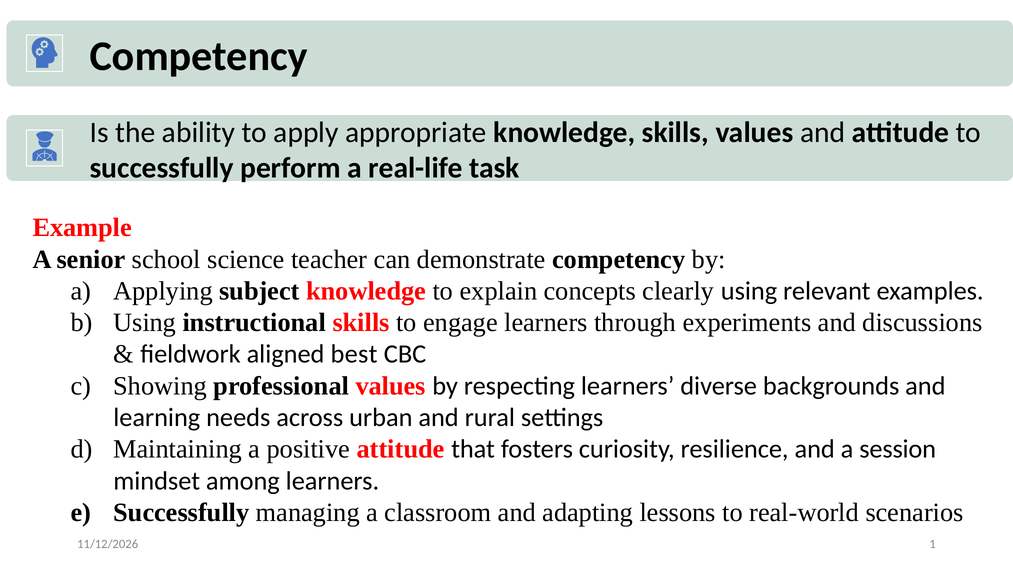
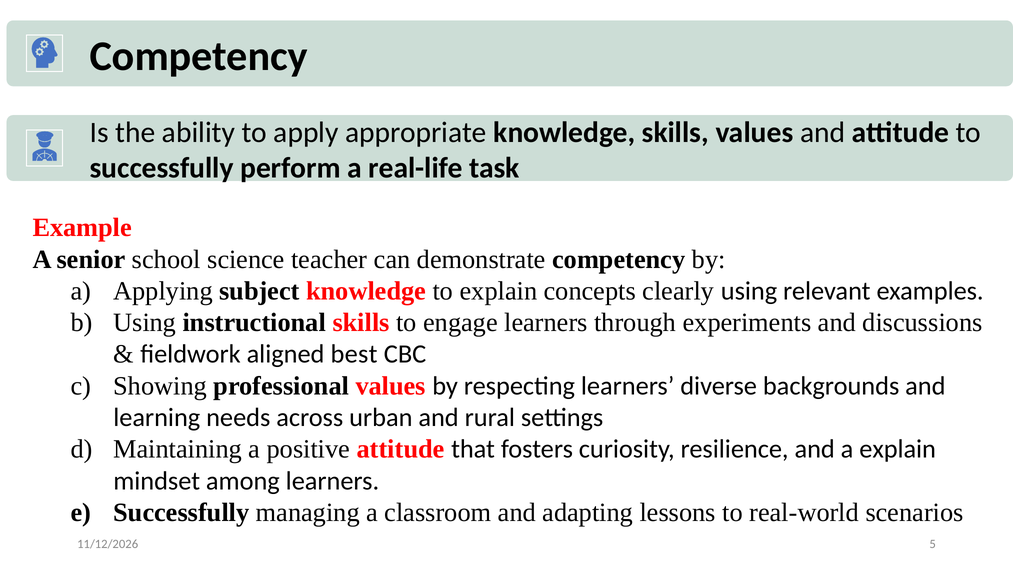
a session: session -> explain (898, 449)
1: 1 -> 5 (933, 544)
